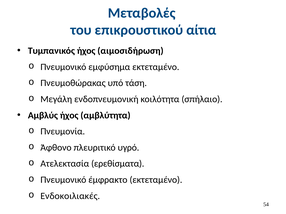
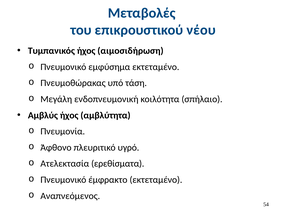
αίτια: αίτια -> νέου (201, 30)
Ενδοκοιλιακές: Ενδοκοιλιακές -> Αναπνεόμενος (70, 196)
